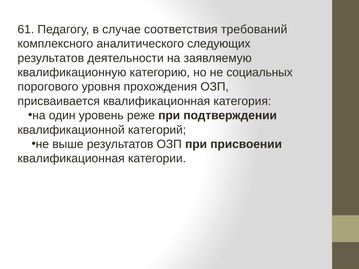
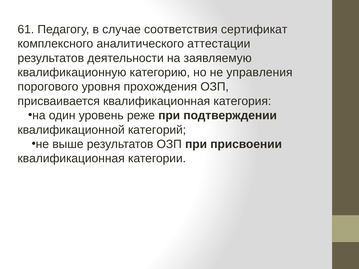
требований: требований -> сертификат (254, 29)
следующих: следующих -> аттестации (219, 44)
социальных: социальных -> управления (259, 72)
